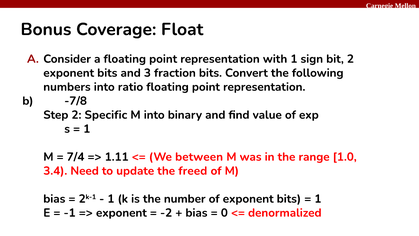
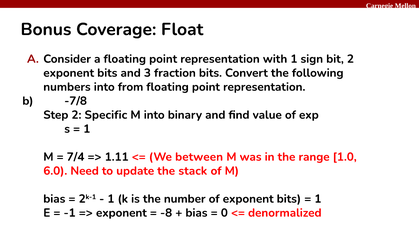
ratio: ratio -> from (131, 87)
3.4: 3.4 -> 6.0 (55, 171)
freed: freed -> stack (193, 171)
-2: -2 -> -8 (166, 213)
